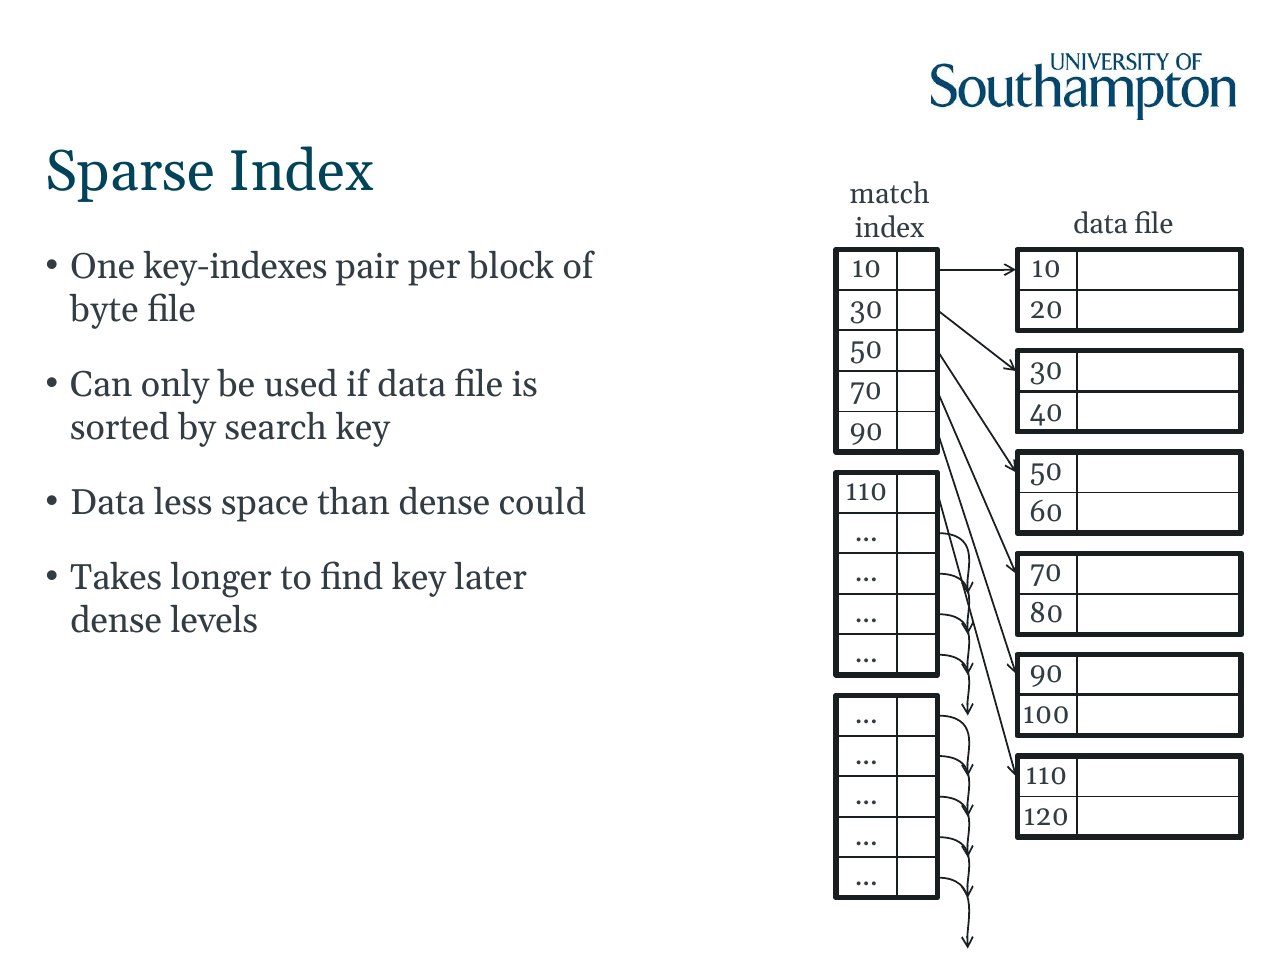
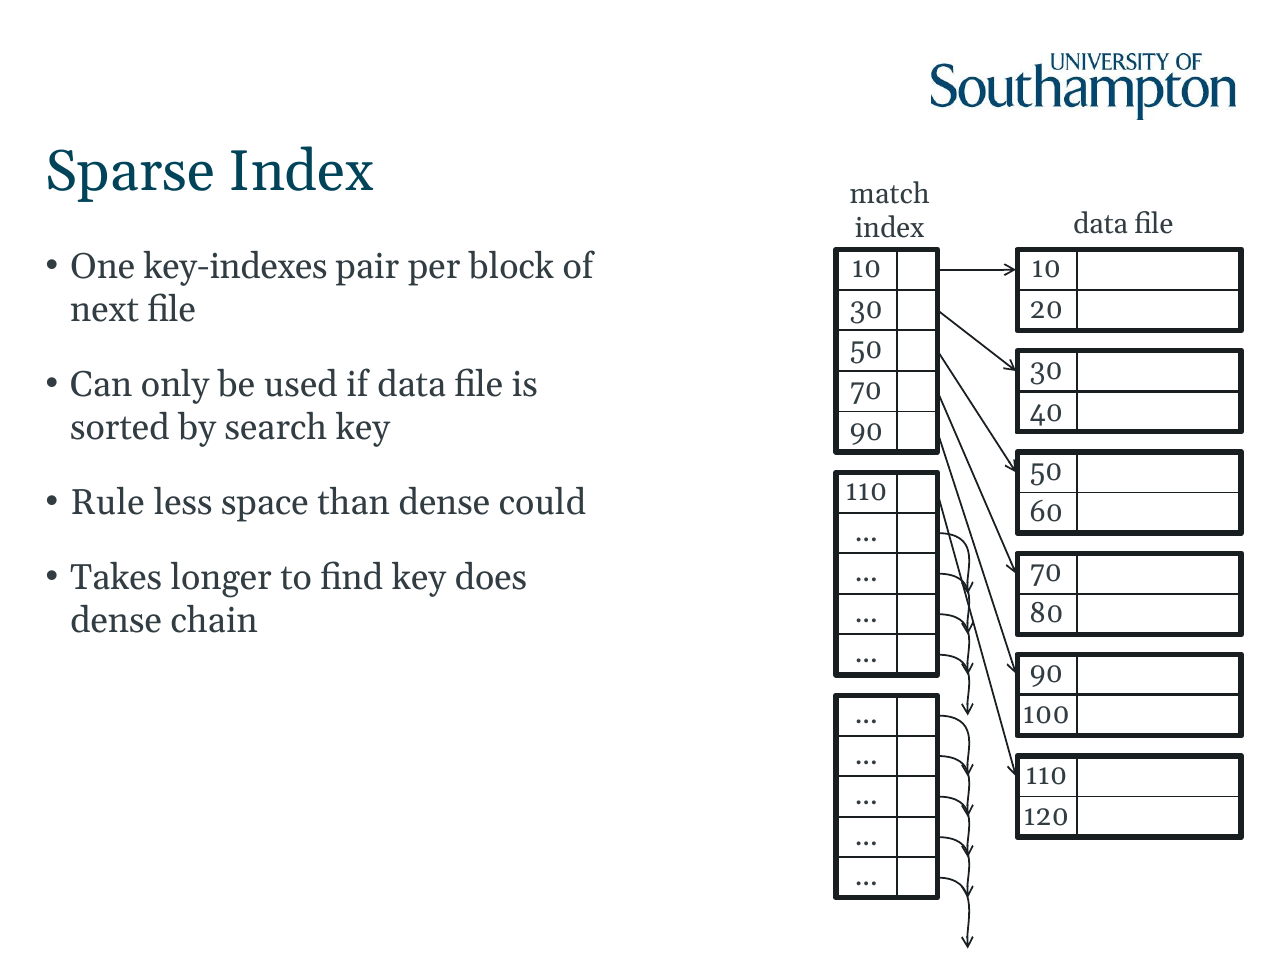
byte: byte -> next (105, 310)
Data: Data -> Rule (108, 503)
later: later -> does (491, 578)
levels: levels -> chain (214, 621)
